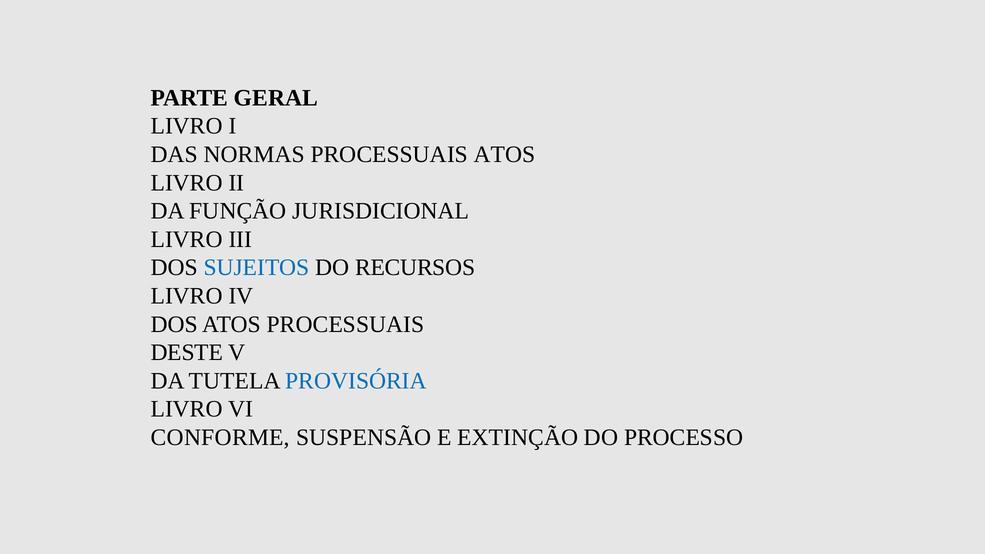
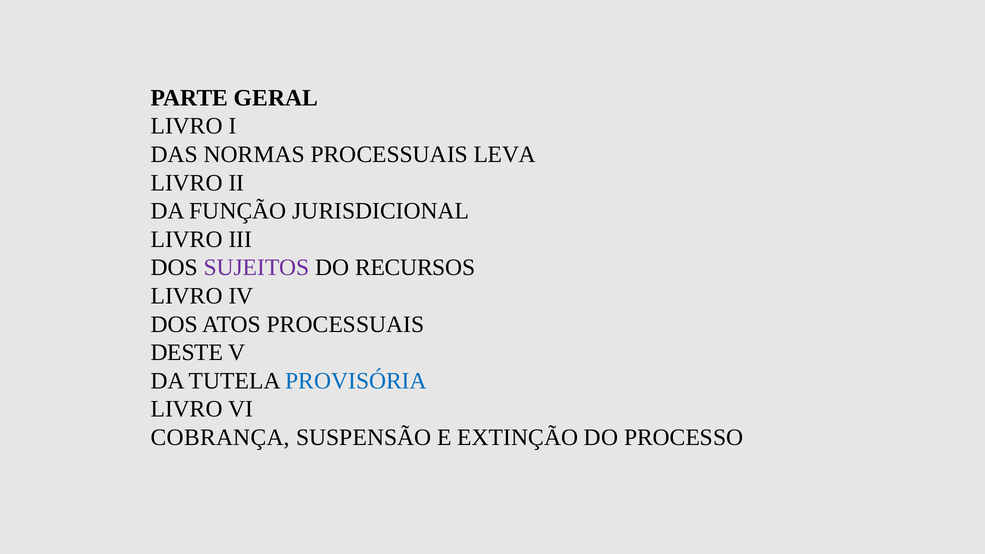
PROCESSUAIS ATOS: ATOS -> LEVA (505, 154)
SUJEITOS colour: blue -> purple (257, 268)
CONFORME: CONFORME -> COBRANÇA (220, 437)
